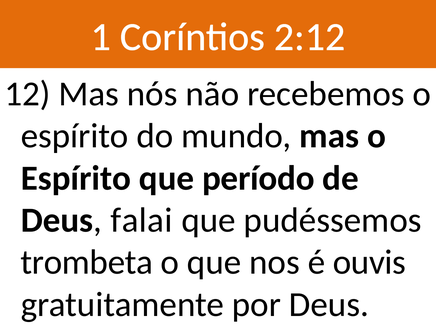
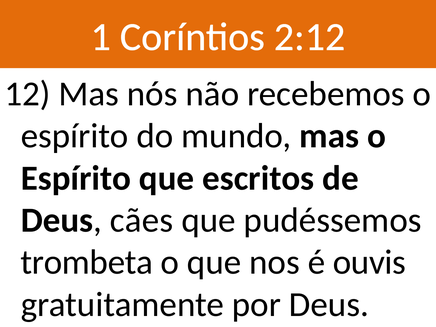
período: período -> escritos (258, 178)
falai: falai -> cães (142, 220)
